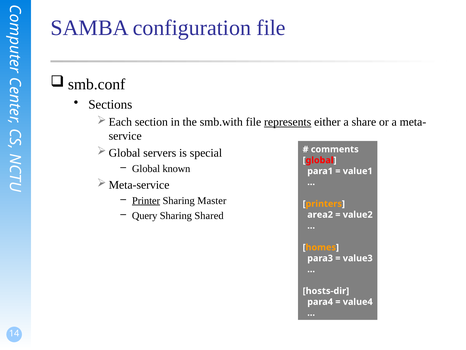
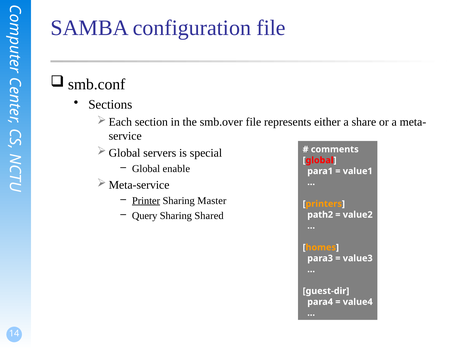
smb.with: smb.with -> smb.over (221, 122)
represents underline: present -> none (288, 122)
known: known -> enable (176, 168)
area2: area2 -> path2 (320, 214)
hosts-dir: hosts-dir -> guest-dir (326, 291)
